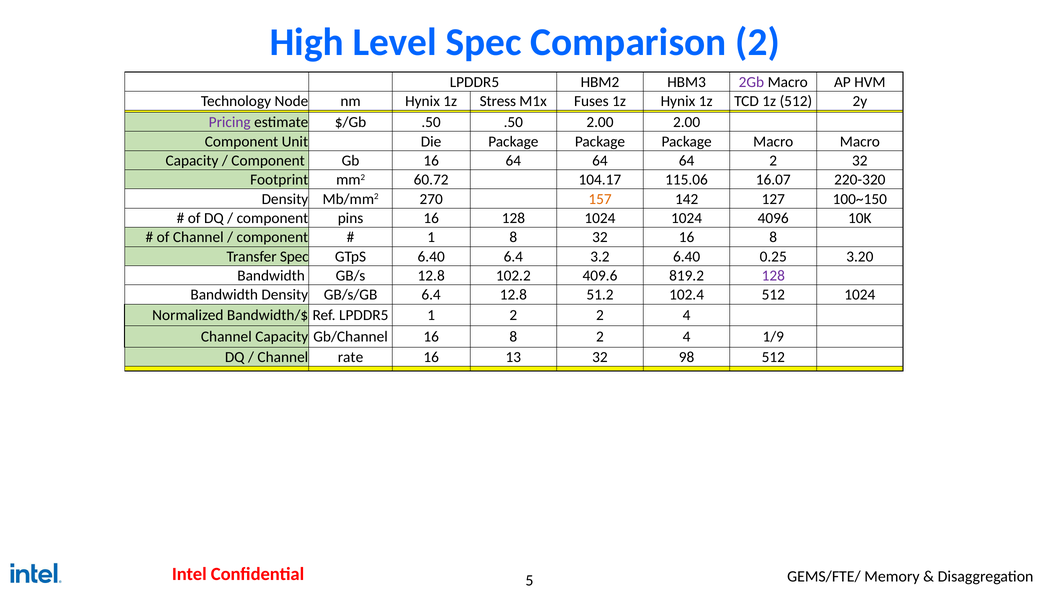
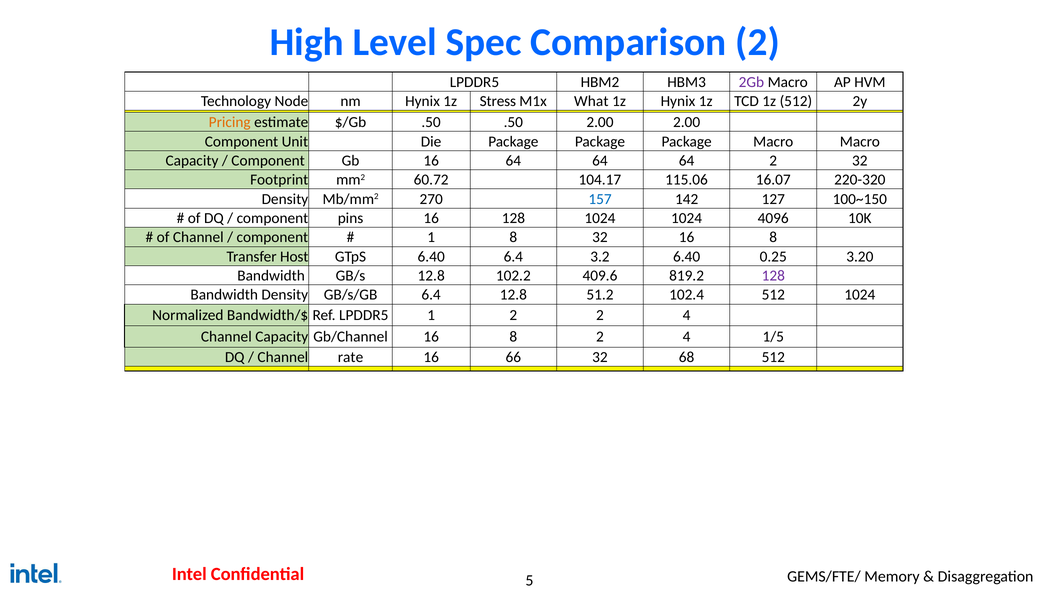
Fuses: Fuses -> What (591, 101)
Pricing colour: purple -> orange (230, 122)
157 colour: orange -> blue (600, 199)
Transfer Spec: Spec -> Host (294, 257)
1/9: 1/9 -> 1/5 (773, 337)
13: 13 -> 66 (513, 358)
98: 98 -> 68 (687, 358)
